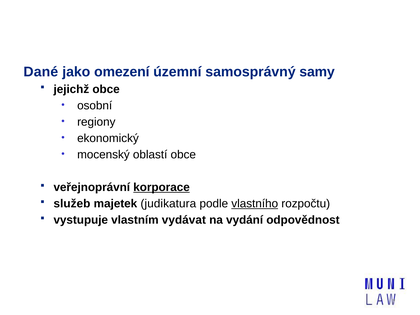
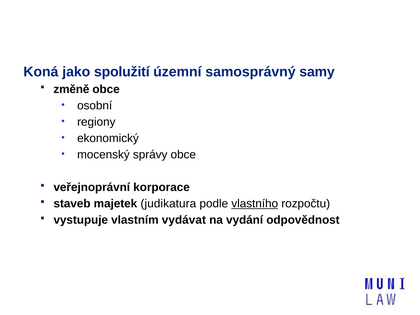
Dané: Dané -> Koná (41, 72)
omezení: omezení -> spolužití (122, 72)
jejichž: jejichž -> změně (71, 89)
oblastí: oblastí -> správy (150, 155)
korporace underline: present -> none (162, 187)
služeb: služeb -> staveb (72, 204)
